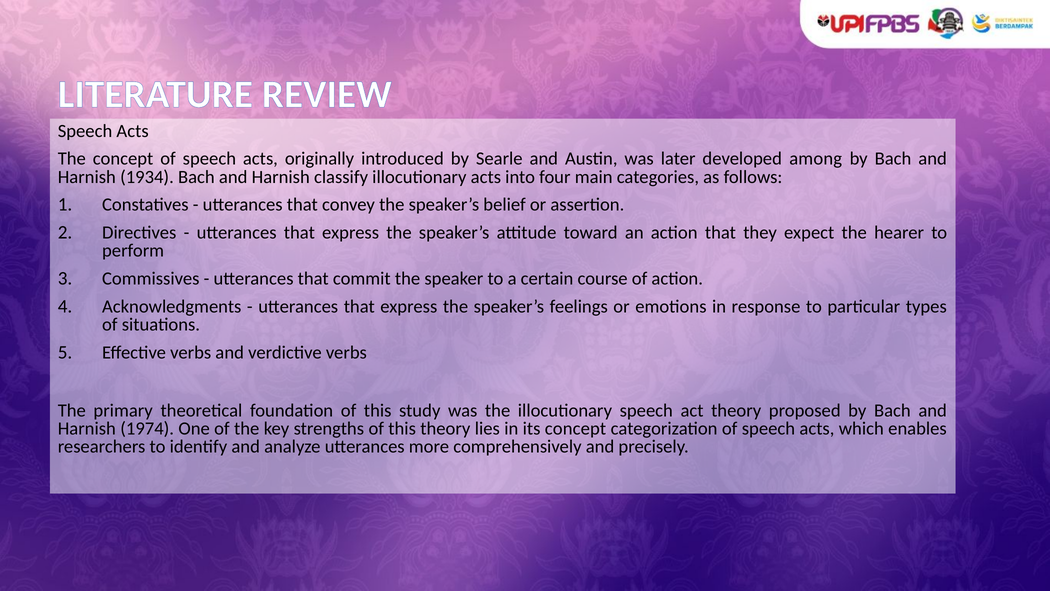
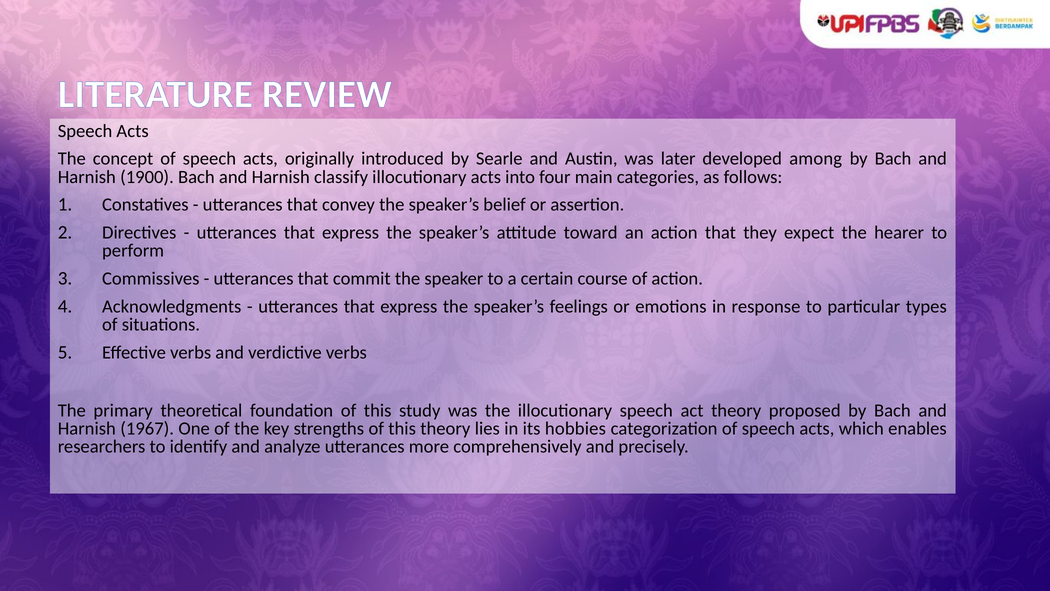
1934: 1934 -> 1900 (147, 177)
1974: 1974 -> 1967 (147, 428)
its concept: concept -> hobbies (575, 428)
